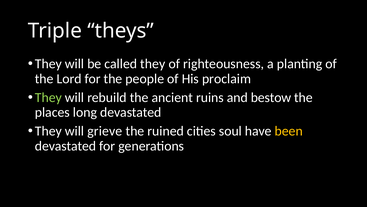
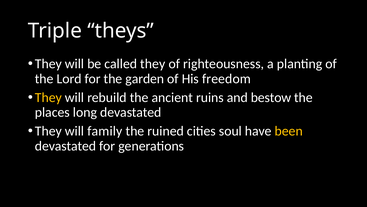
people: people -> garden (145, 79)
proclaim: proclaim -> freedom (226, 79)
They colour: light green -> yellow (48, 97)
grieve: grieve -> family (105, 131)
